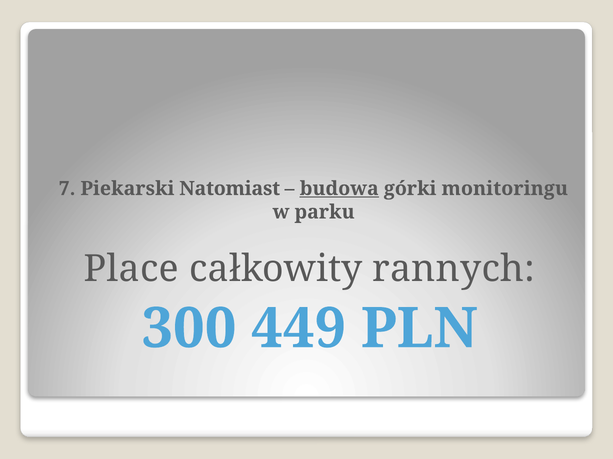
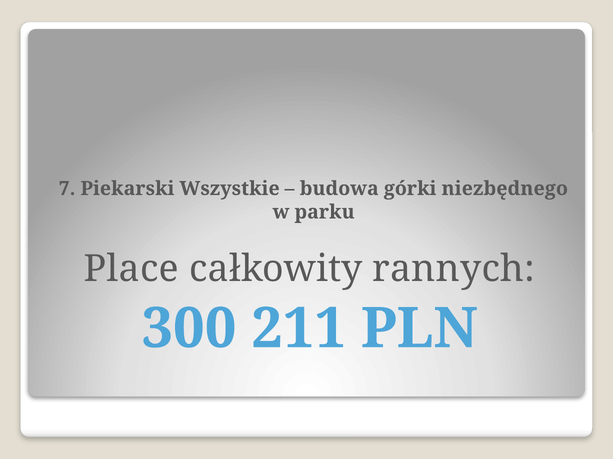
Natomiast: Natomiast -> Wszystkie (230, 189)
budowa underline: present -> none (339, 189)
monitoringu: monitoringu -> niezbędnego (505, 189)
449: 449 -> 211 (299, 329)
